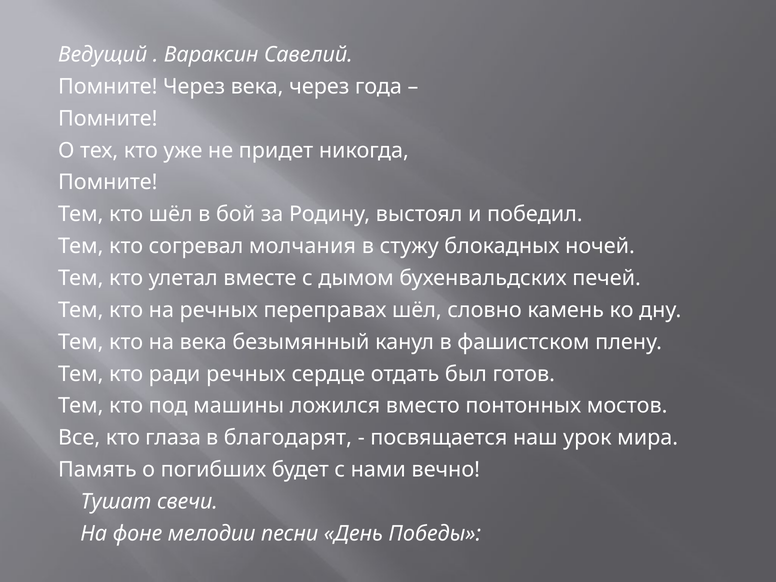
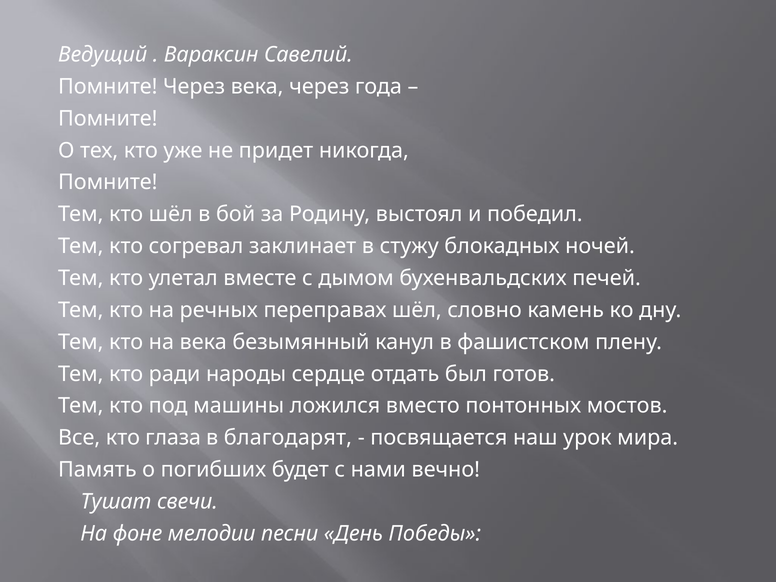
молчания: молчания -> заклинает (303, 246)
ради речных: речных -> народы (246, 374)
